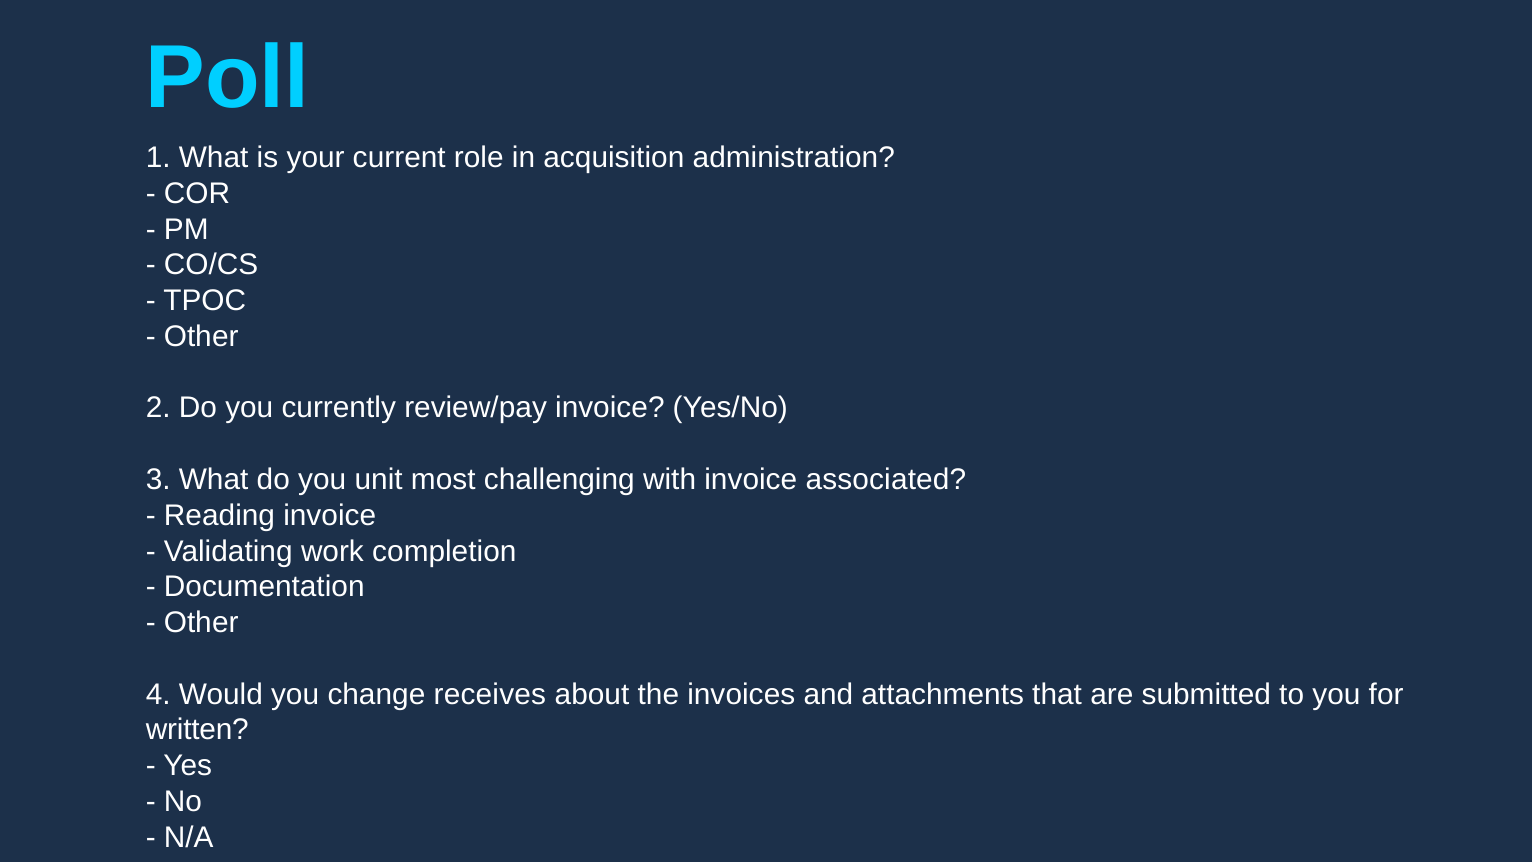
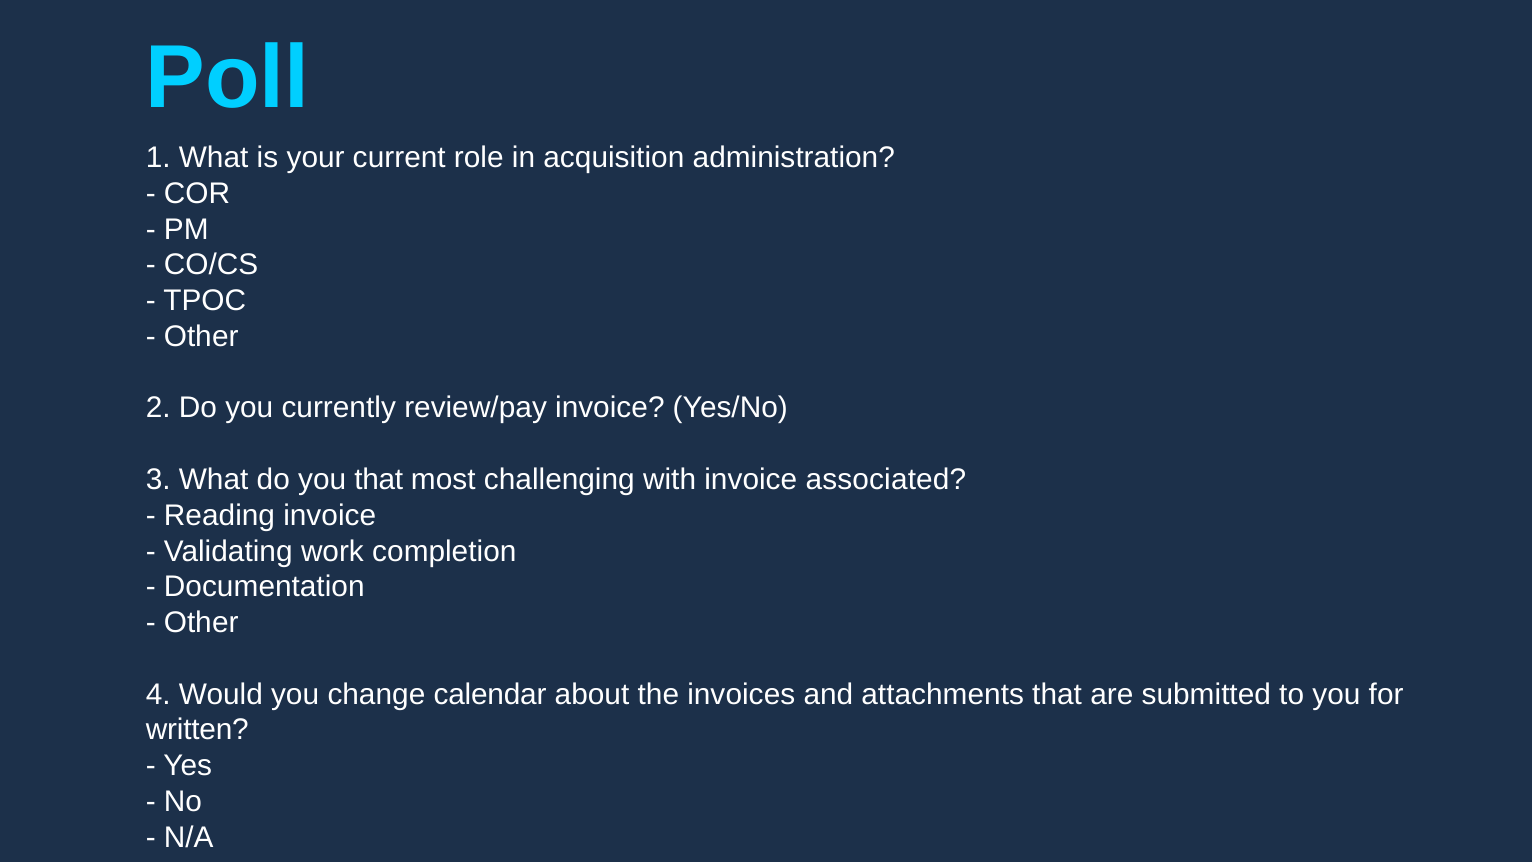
you unit: unit -> that (379, 480)
receives: receives -> calendar (490, 694)
